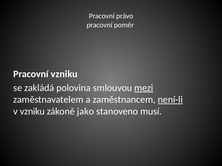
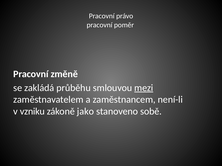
Pracovní vzniku: vzniku -> změně (64, 74)
polovina: polovina -> průběhu (74, 88)
není-li underline: present -> none (170, 100)
musí: musí -> sobě (151, 112)
